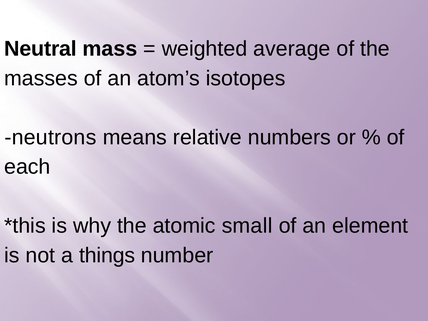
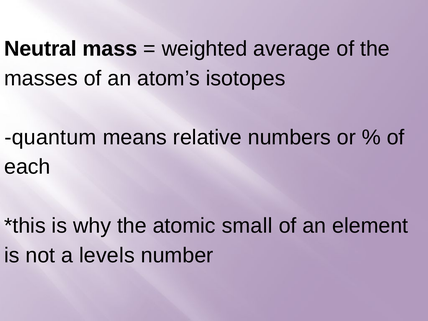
neutrons: neutrons -> quantum (50, 137)
things: things -> levels (107, 255)
